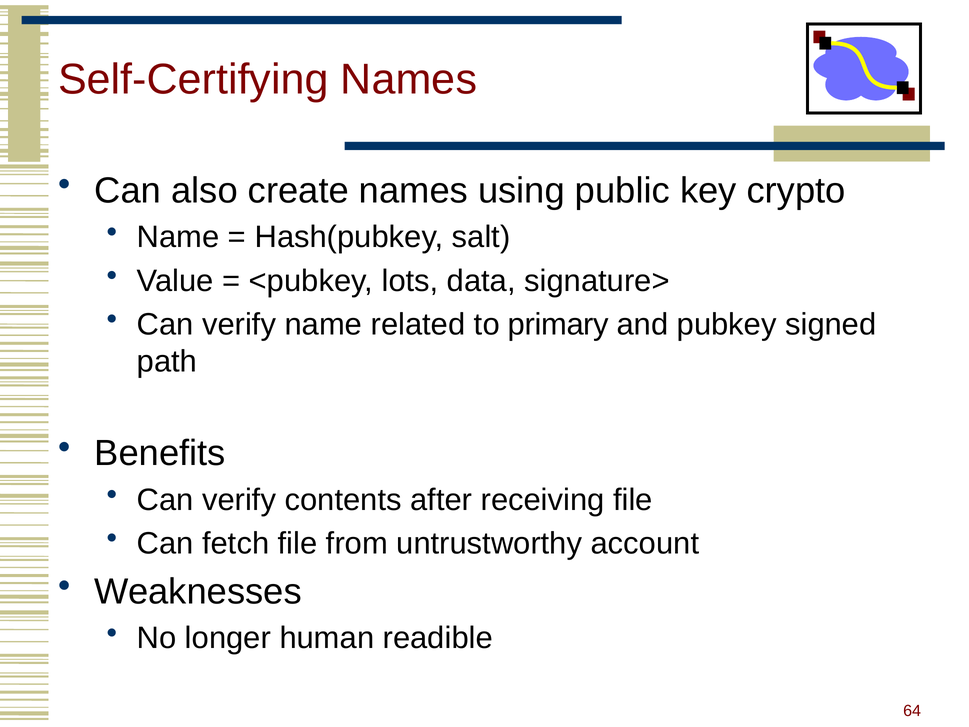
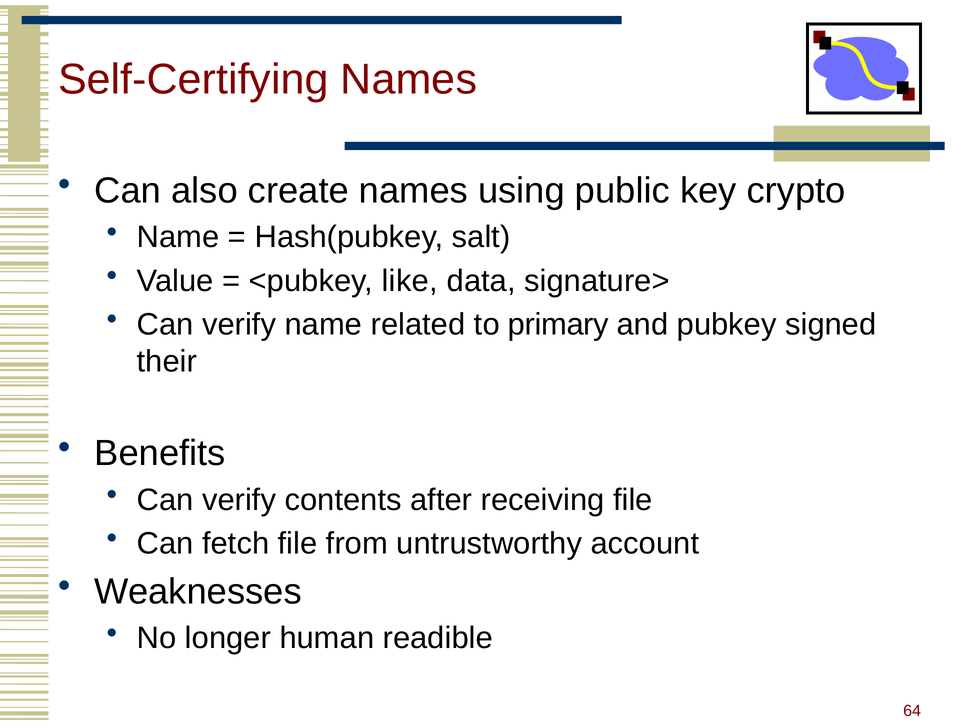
lots: lots -> like (410, 281)
path: path -> their (167, 361)
